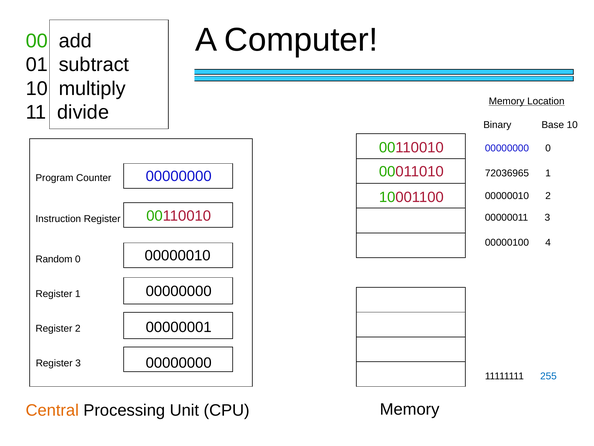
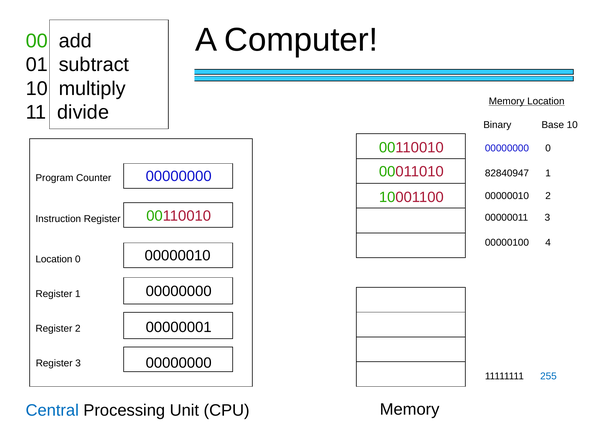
72036965: 72036965 -> 82840947 (507, 173)
Random: Random -> Location (54, 259)
Central colour: orange -> blue (52, 410)
